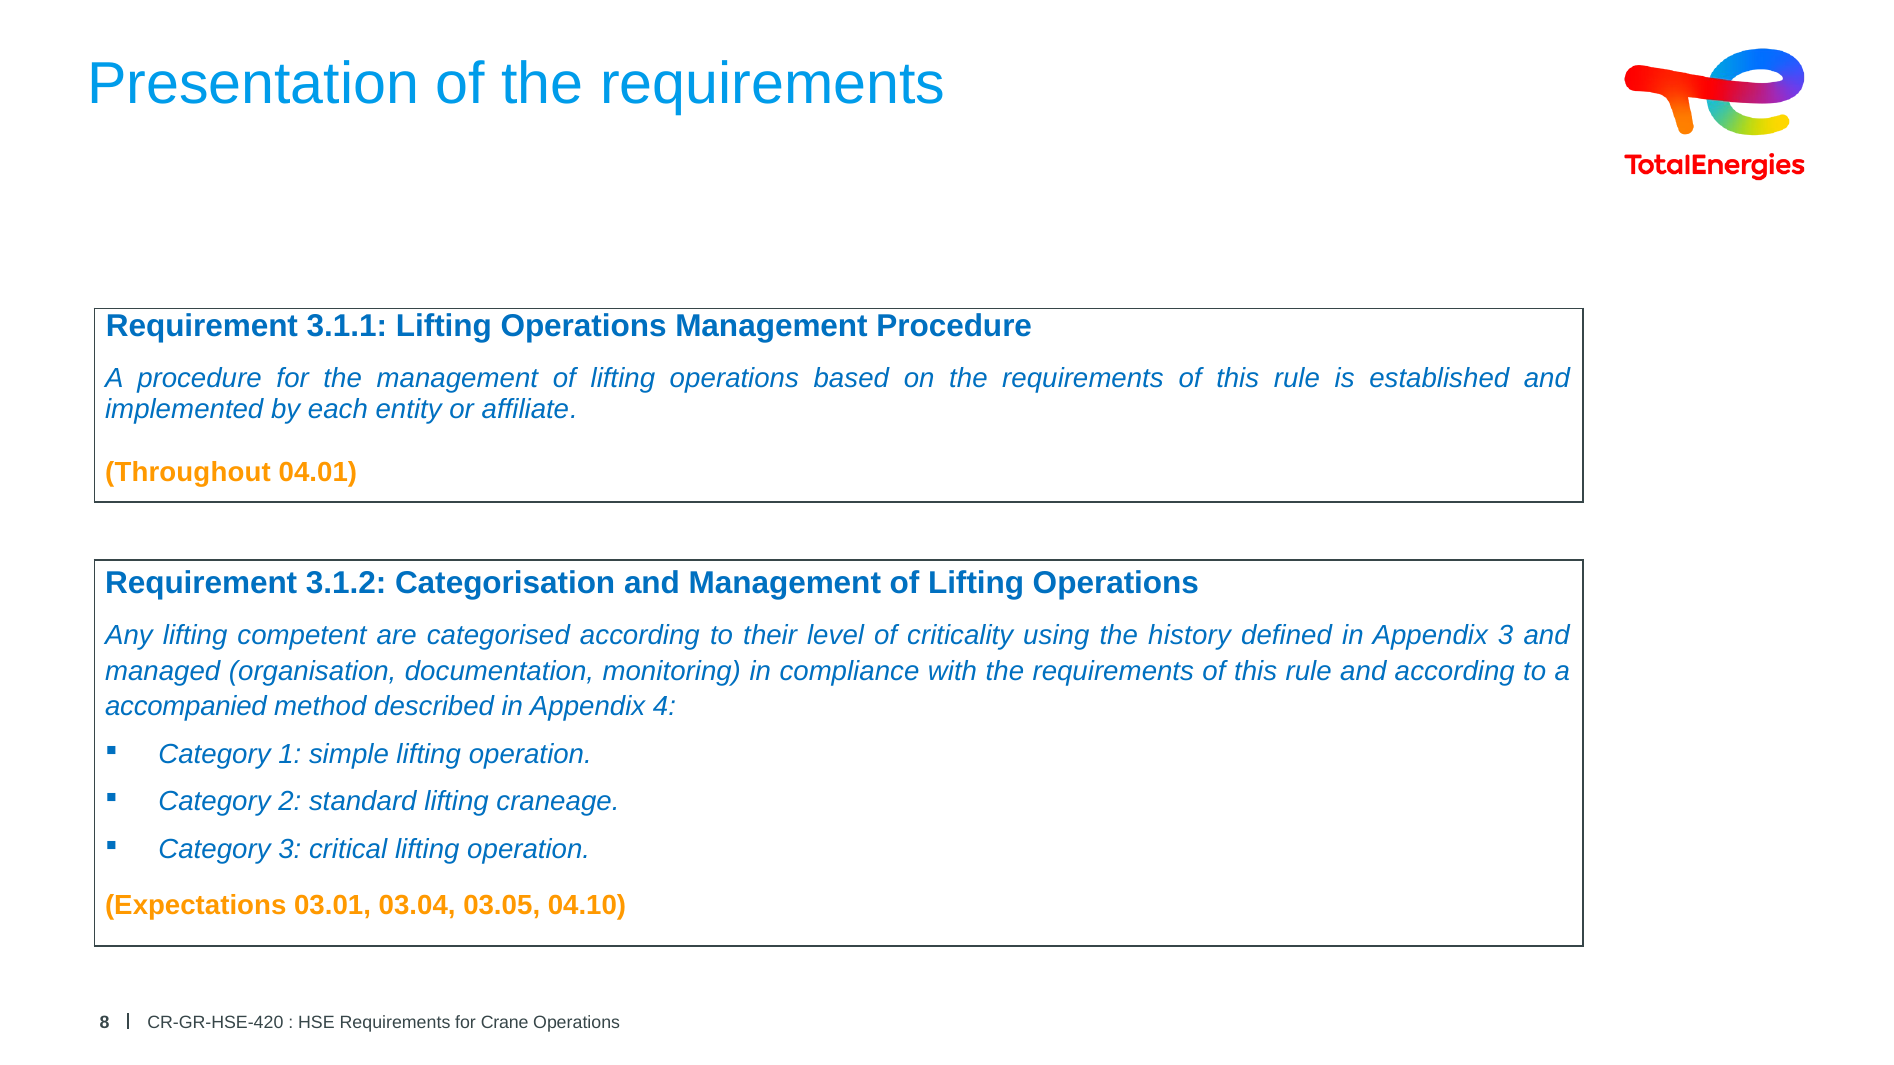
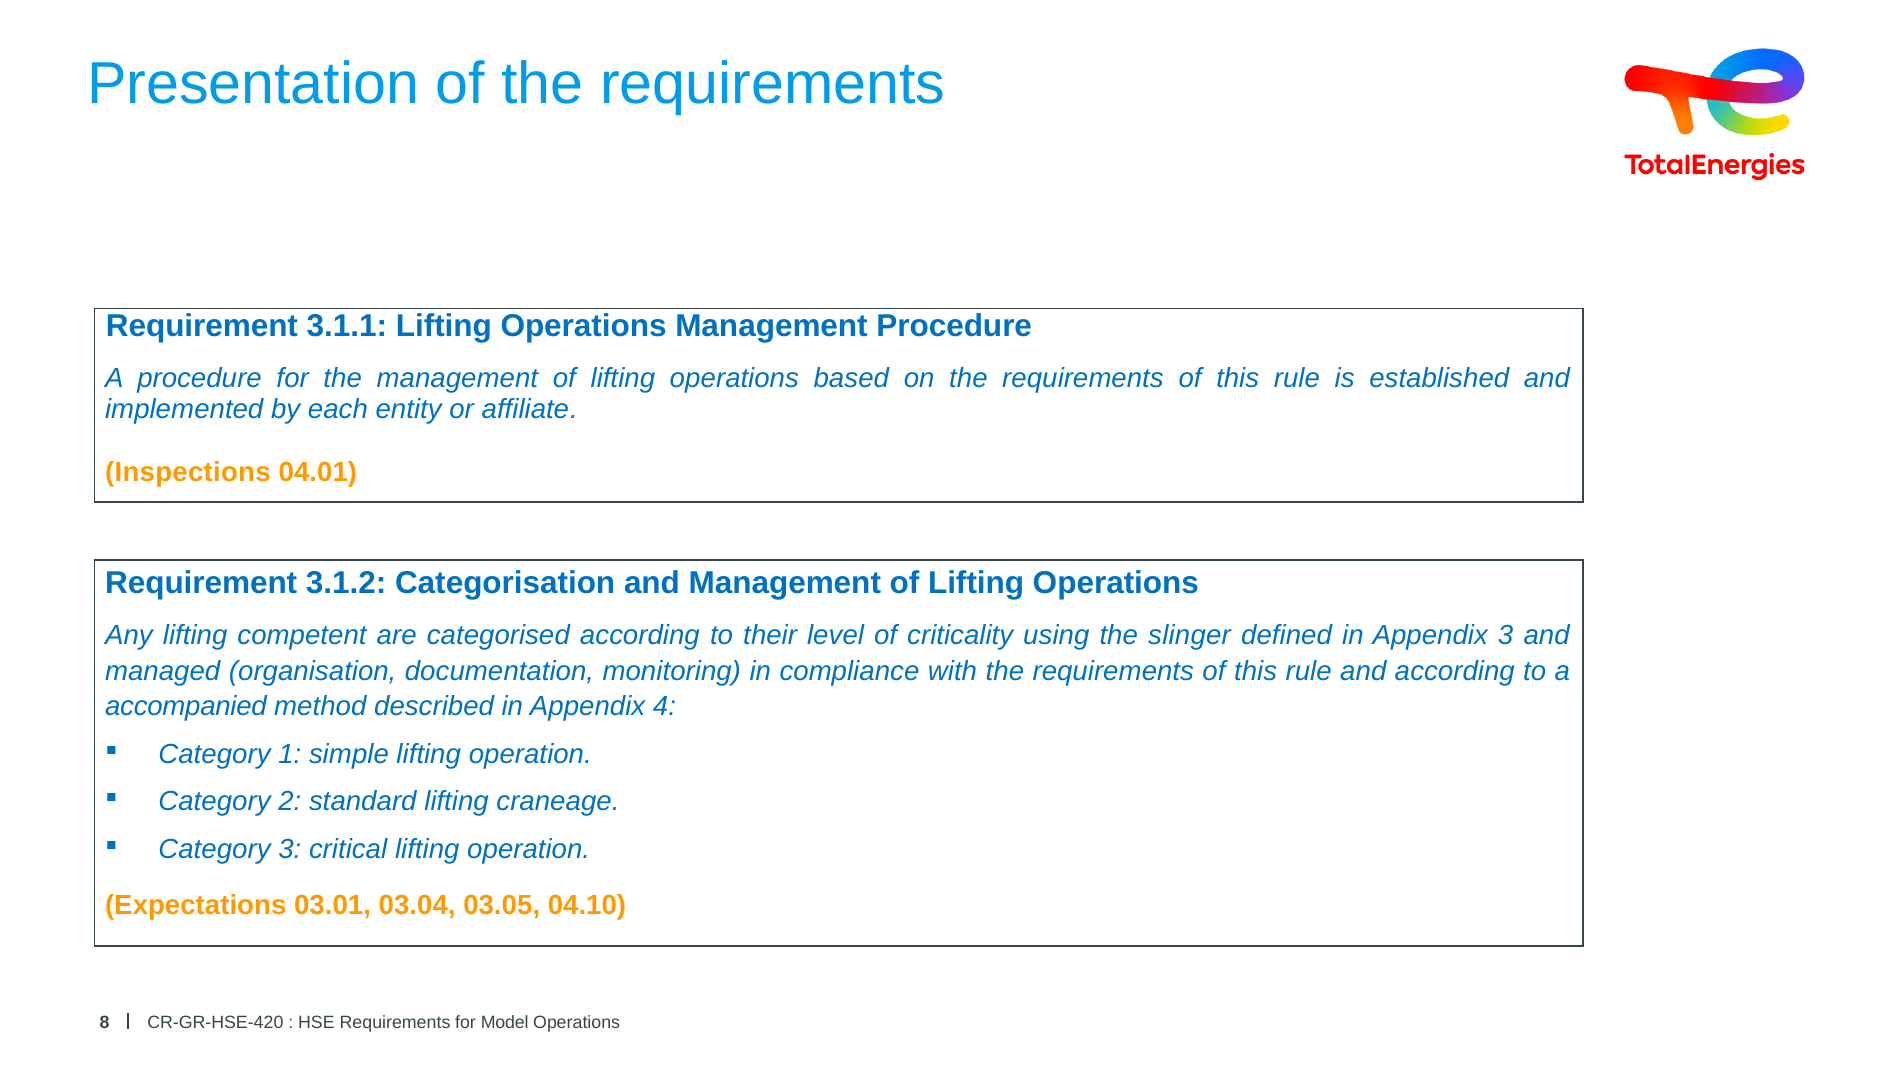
Throughout: Throughout -> Inspections (188, 473)
history: history -> slinger (1190, 636)
Crane: Crane -> Model (505, 1023)
